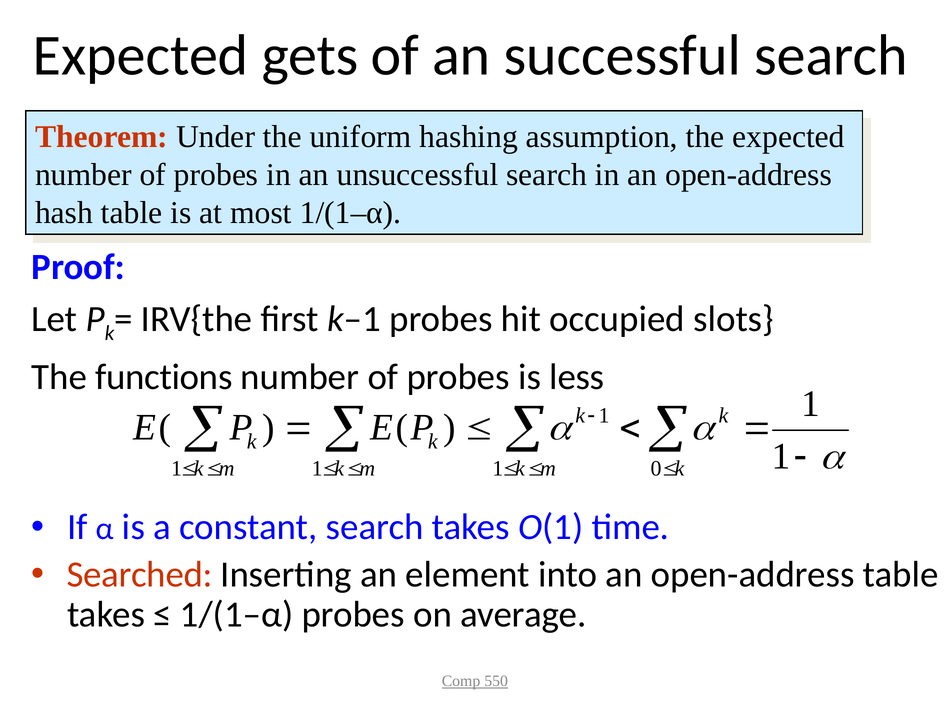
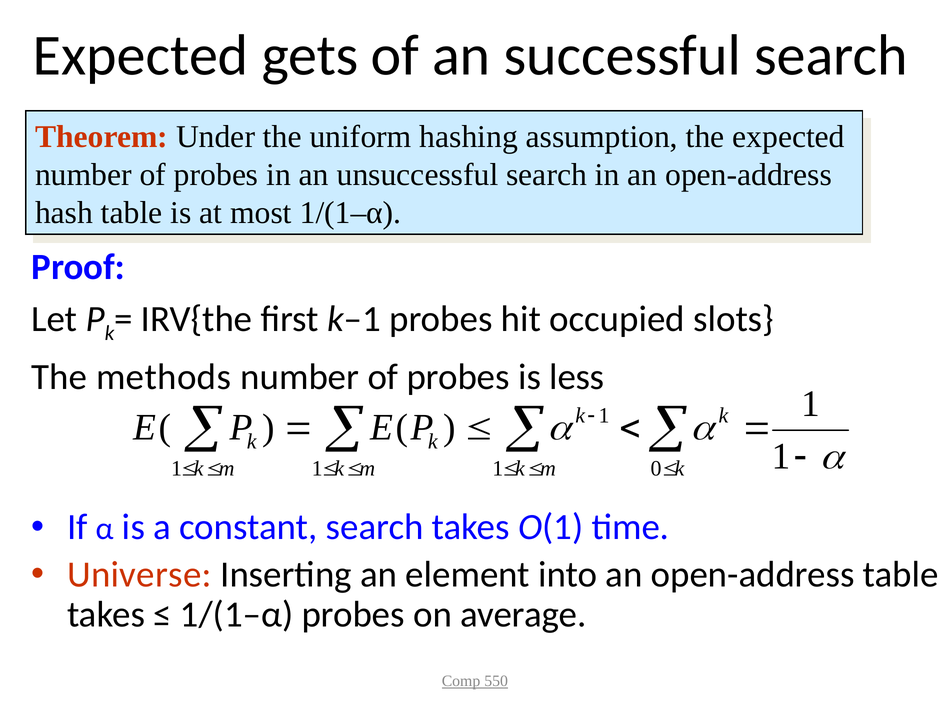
functions: functions -> methods (164, 377)
Searched: Searched -> Universe (139, 574)
